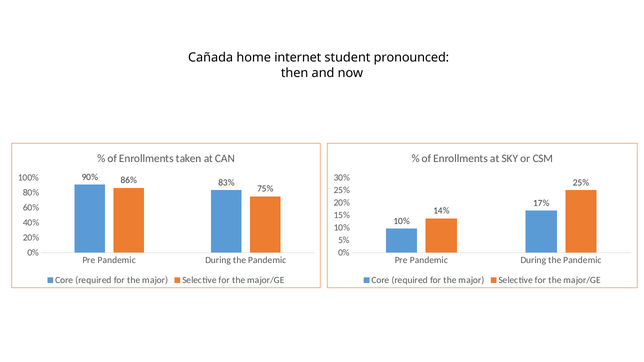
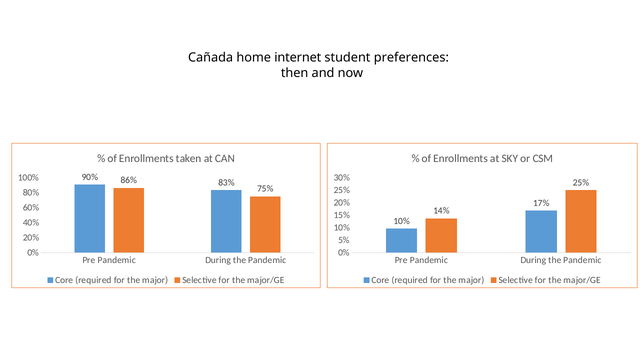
pronounced: pronounced -> preferences (411, 58)
